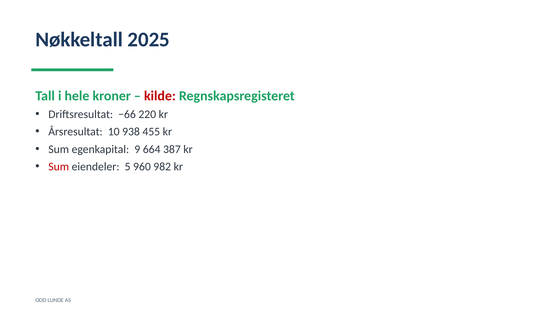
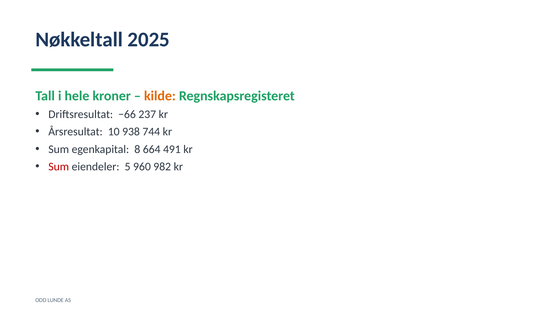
kilde colour: red -> orange (160, 96)
220: 220 -> 237 (147, 114)
455: 455 -> 744 (151, 132)
9: 9 -> 8 (137, 149)
387: 387 -> 491 (172, 149)
